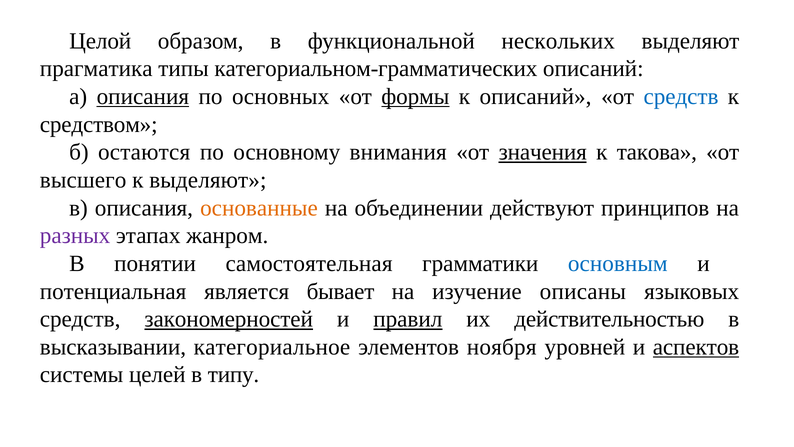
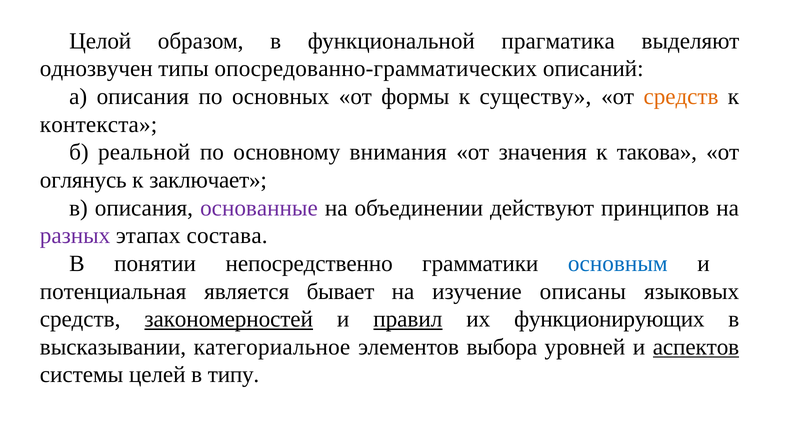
нескольких: нескольких -> прагматика (558, 41)
прагматика: прагматика -> однозвучен (96, 69)
категориальном-грамматических: категориальном-грамматических -> опосредованно-грамматических (376, 69)
описания underline: present -> none (143, 96)
формы underline: present -> none (415, 96)
к описаний: описаний -> существу (535, 96)
средств colour: blue -> orange (681, 96)
средством: средством -> контекста (99, 124)
остаются: остаются -> реальной (144, 152)
значения underline: present -> none (543, 152)
высшего: высшего -> оглянусь (83, 180)
к выделяют: выделяют -> заключает (208, 180)
основанные colour: orange -> purple (259, 208)
жанром: жанром -> состава (227, 236)
самостоятельная: самостоятельная -> непосредственно (309, 263)
действительностью: действительностью -> функционирующих (609, 319)
ноября: ноября -> выбора (502, 347)
